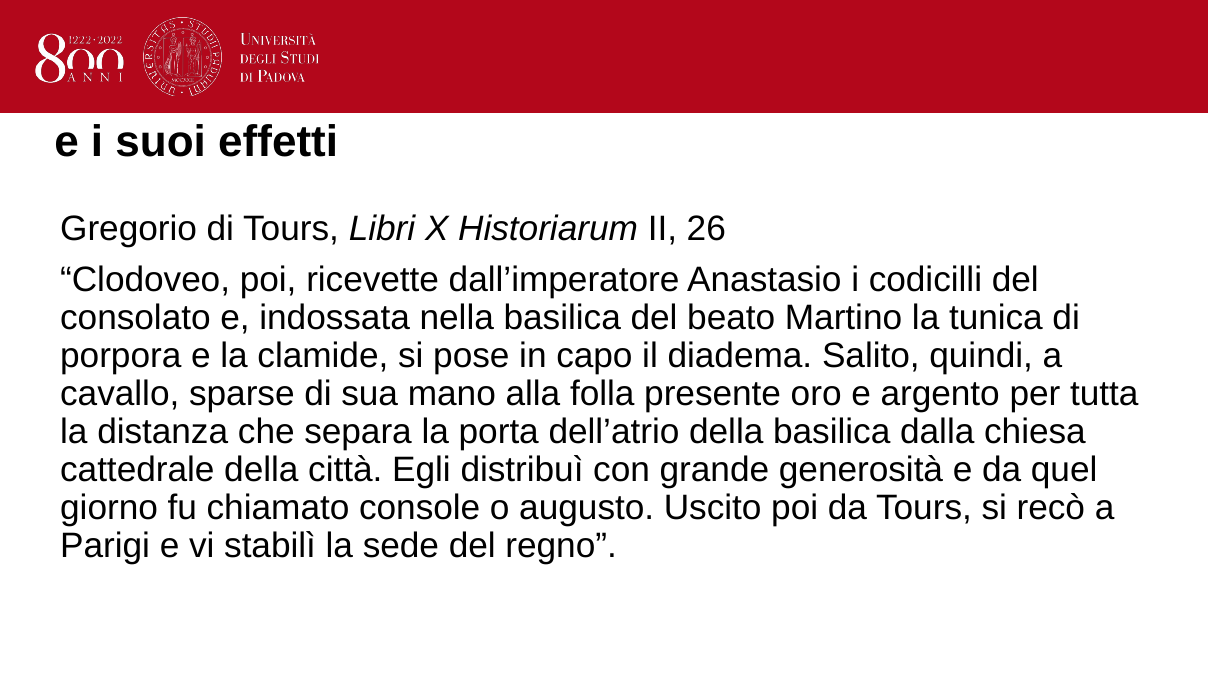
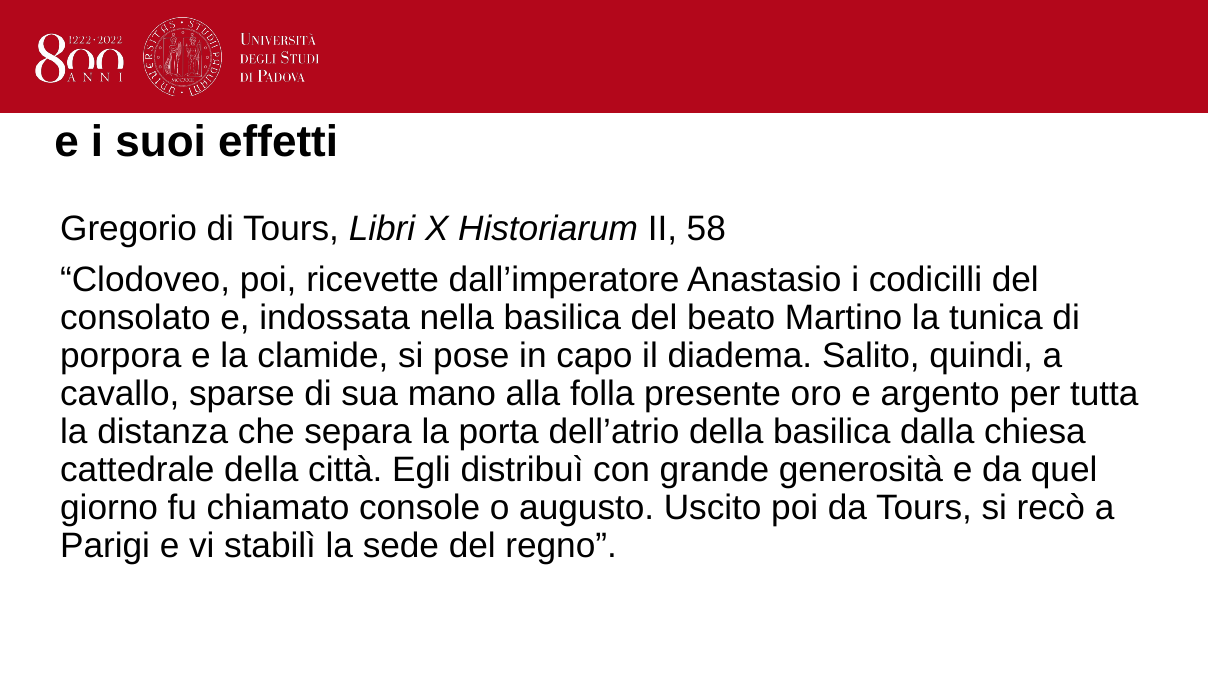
26: 26 -> 58 (706, 229)
